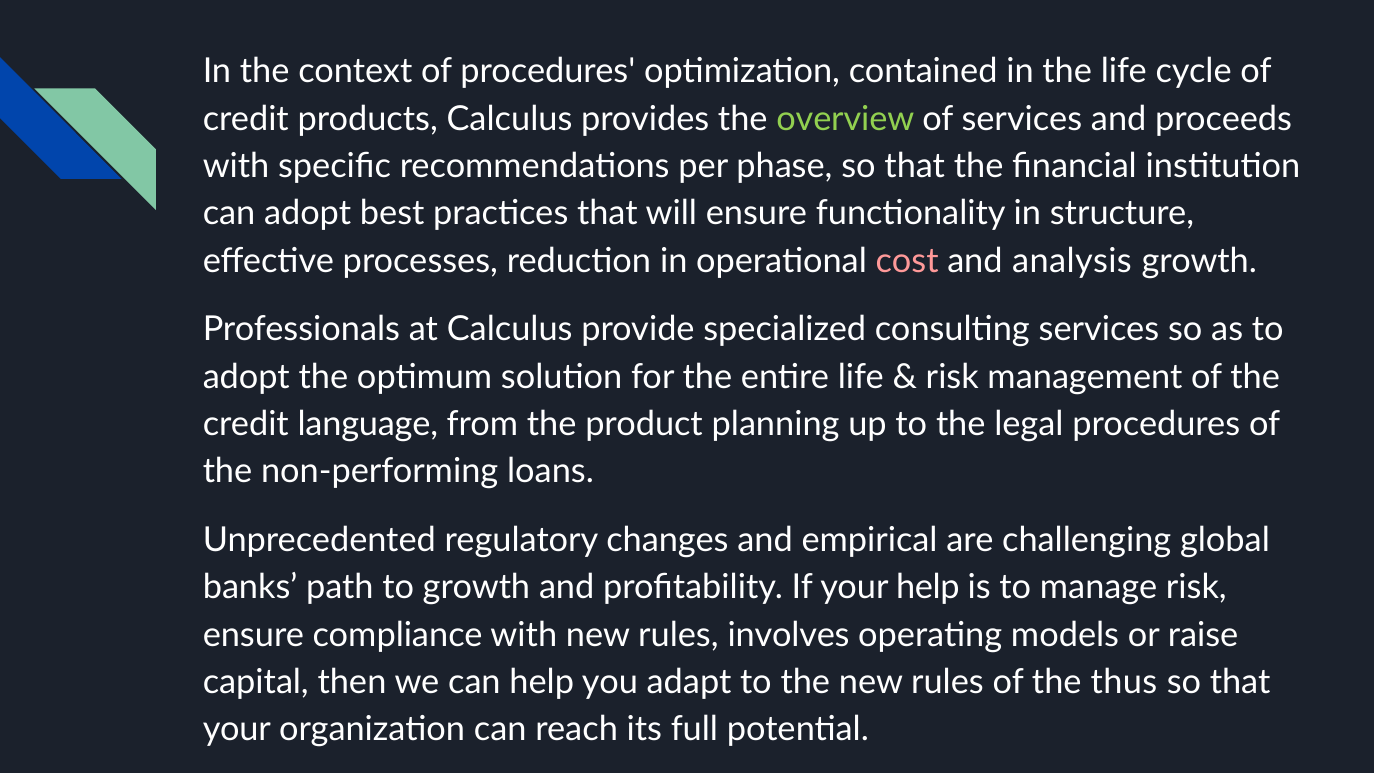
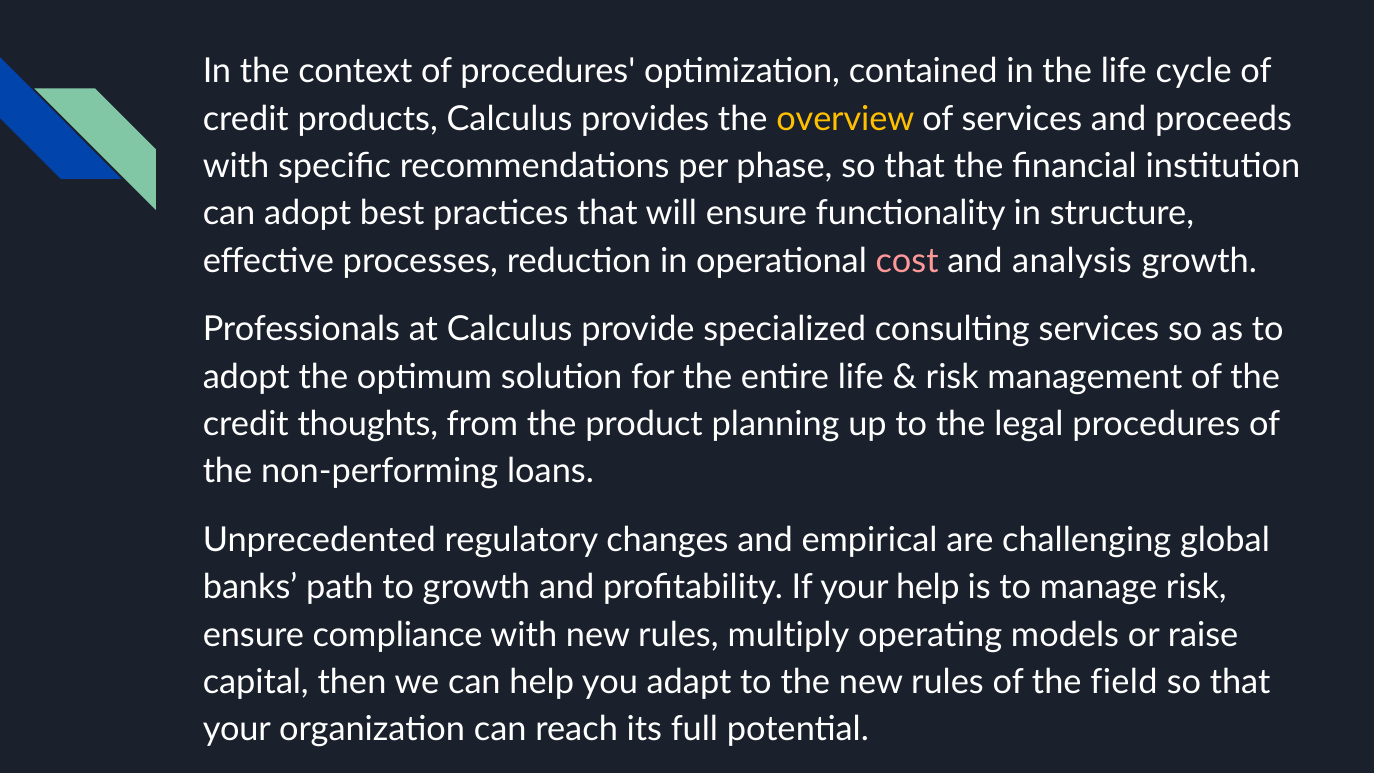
overview colour: light green -> yellow (845, 119)
language: language -> thoughts (368, 424)
involves: involves -> multiply (788, 635)
thus: thus -> field (1124, 682)
